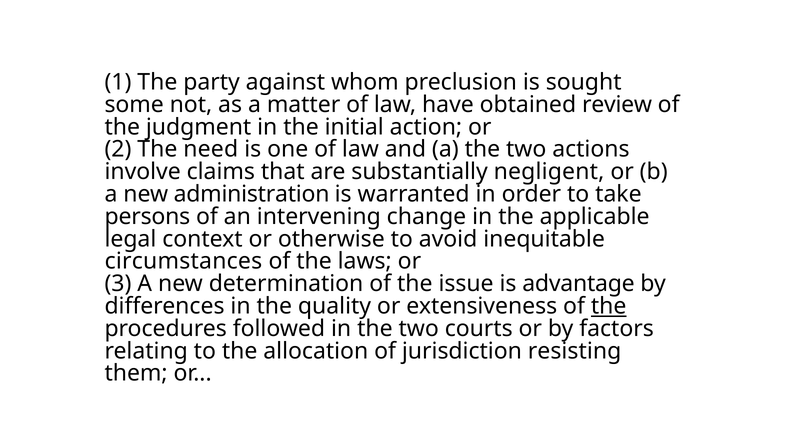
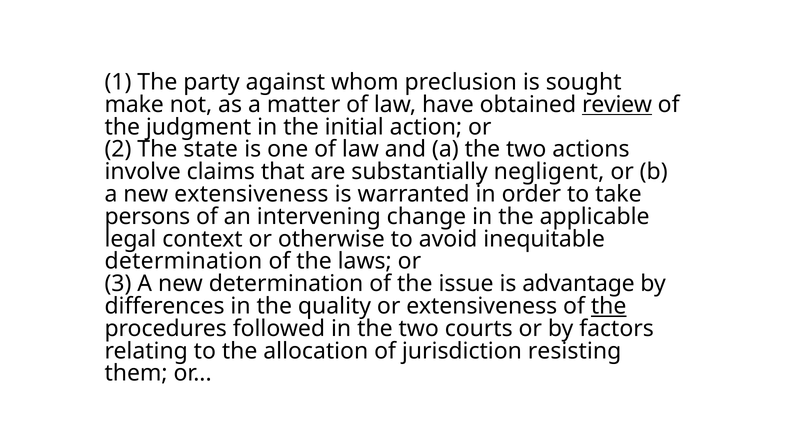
some: some -> make (134, 105)
review underline: none -> present (617, 105)
need: need -> state (211, 149)
new administration: administration -> extensiveness (251, 194)
circumstances: circumstances -> determination (183, 261)
